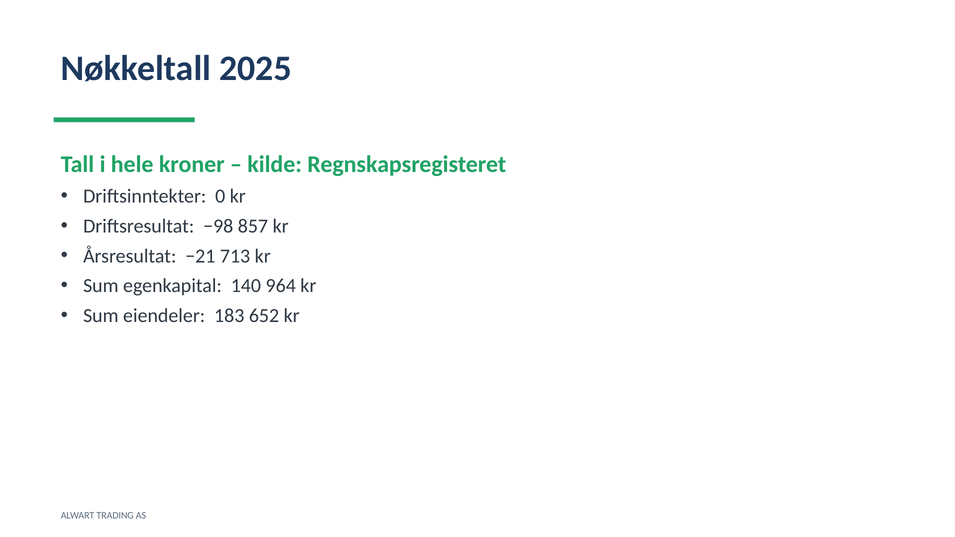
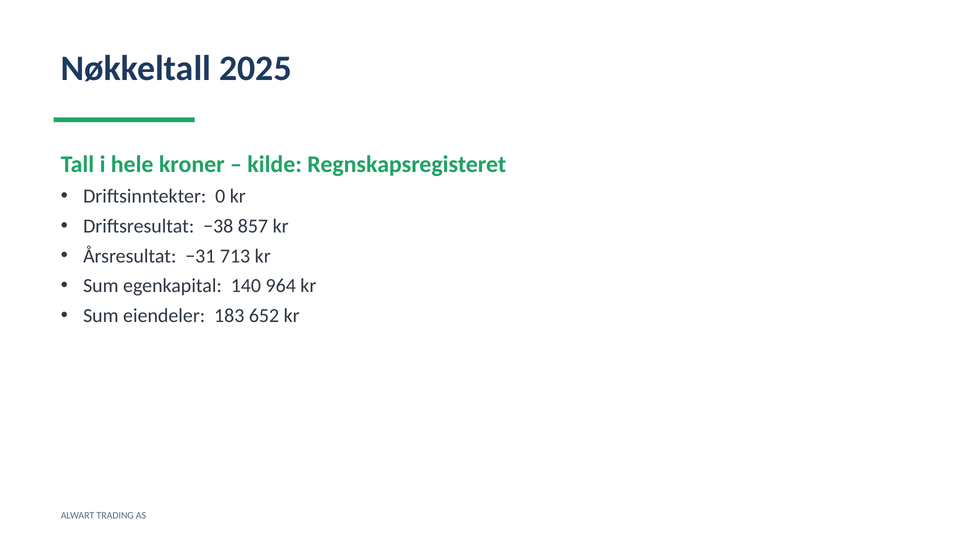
−98: −98 -> −38 (218, 226)
−21: −21 -> −31 (200, 256)
